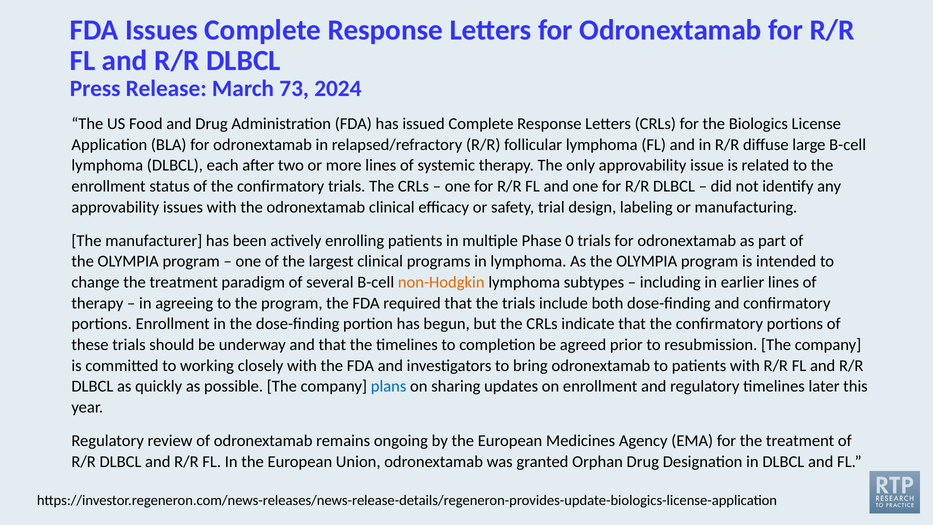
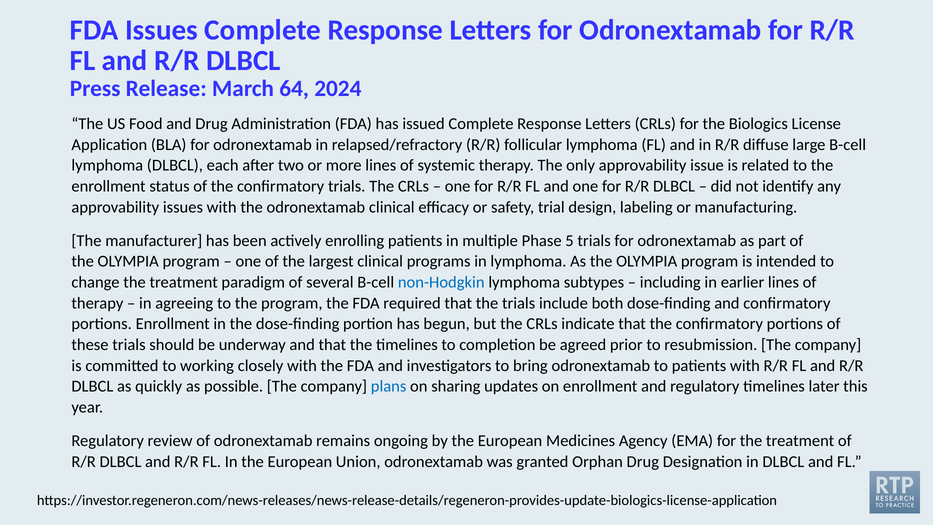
73: 73 -> 64 (294, 89)
0: 0 -> 5 (569, 241)
non-Hodgkin colour: orange -> blue (441, 282)
